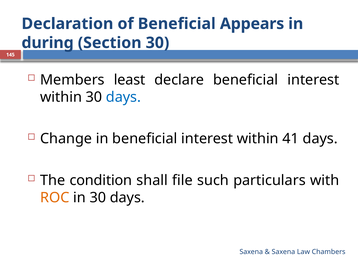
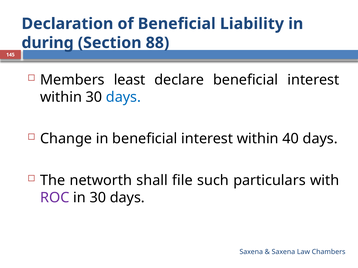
Appears: Appears -> Liability (252, 24)
Section 30: 30 -> 88 (158, 43)
41: 41 -> 40 (291, 139)
condition: condition -> networth (101, 181)
ROC colour: orange -> purple (55, 198)
